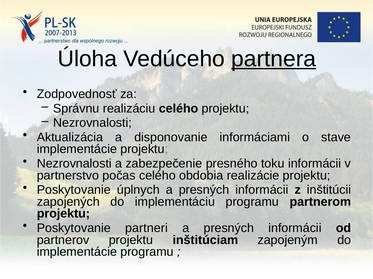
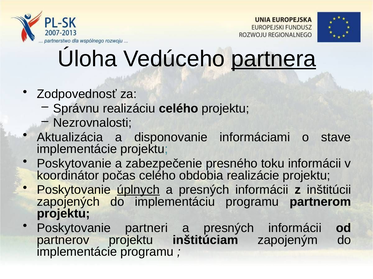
Nezrovnalosti: Nezrovnalosti -> Poskytovanie (74, 164)
partnerstvo: partnerstvo -> koordinátor (68, 176)
úplnych underline: none -> present (138, 190)
